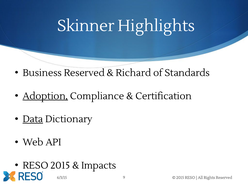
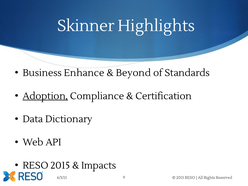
Business Reserved: Reserved -> Enhance (84, 73)
Richard: Richard -> Beyond (133, 73)
Data underline: present -> none (33, 119)
